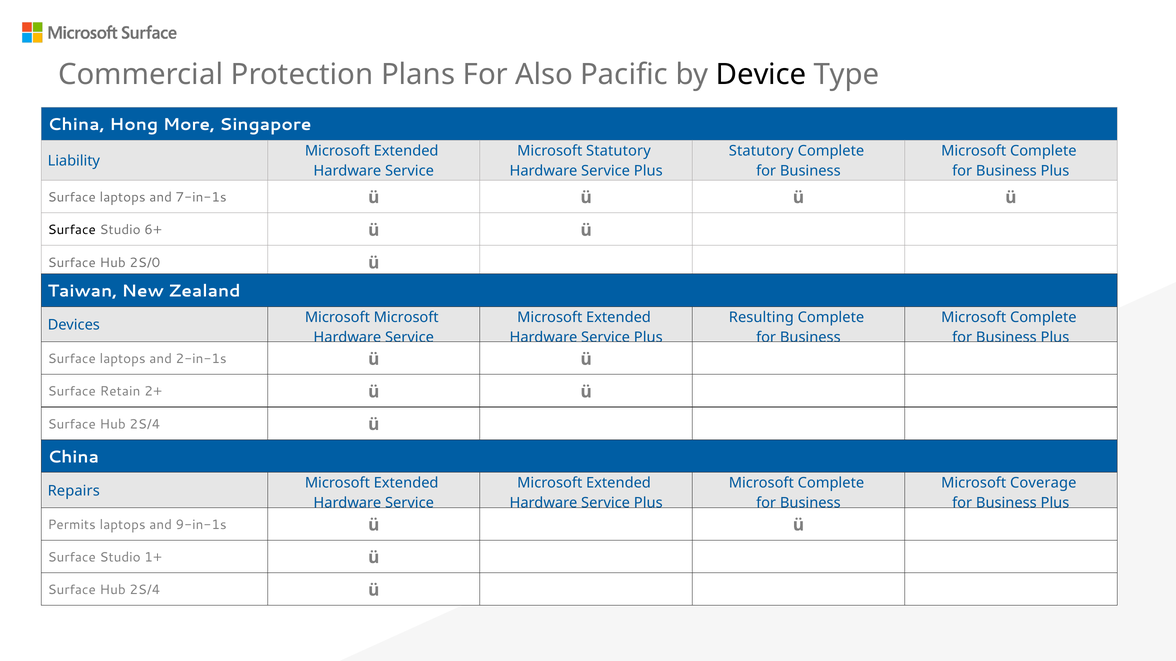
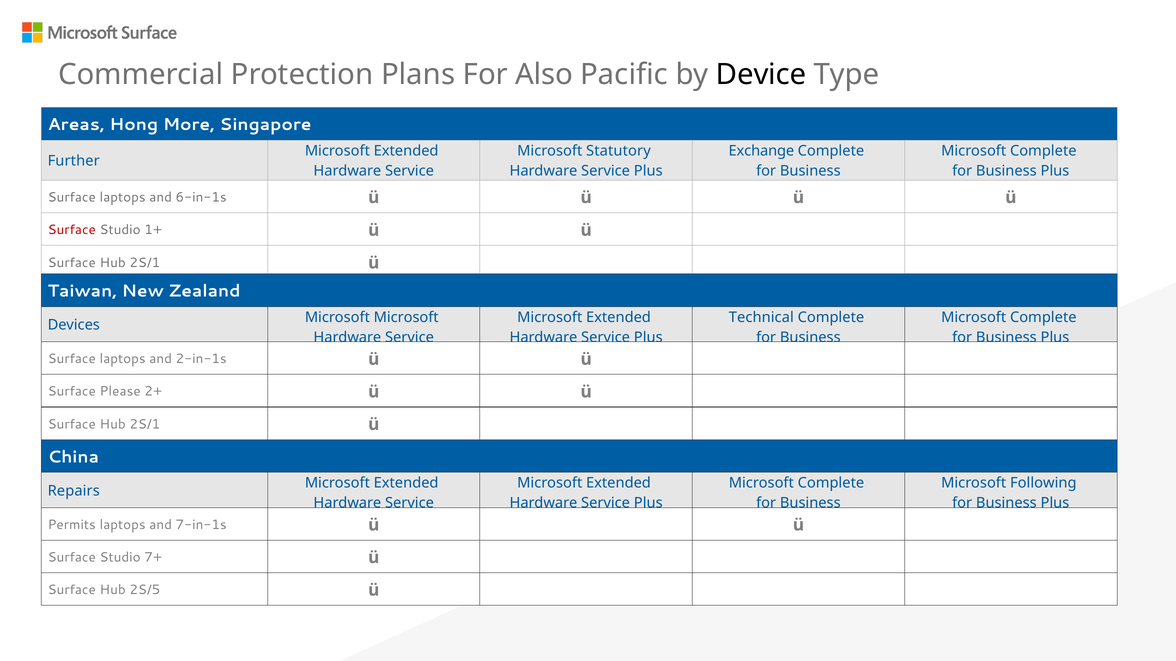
China: China -> Areas (76, 125)
Statutory: Statutory -> Exchange (761, 151)
Liability: Liability -> Further (74, 161)
7-in-1s: 7-in-1s -> 6-in-1s (201, 197)
Surface colour: black -> red (72, 230)
6+: 6+ -> 1+ (153, 230)
2S/0: 2S/0 -> 2S/1 (145, 263)
Resulting: Resulting -> Technical (761, 318)
Retain: Retain -> Please (120, 392)
2S/4: 2S/4 -> 2S/1 (145, 424)
Coverage: Coverage -> Following (1043, 483)
9-in-1s: 9-in-1s -> 7-in-1s (201, 525)
1+: 1+ -> 7+ (153, 558)
2S/4: 2S/4 -> 2S/5 (145, 590)
